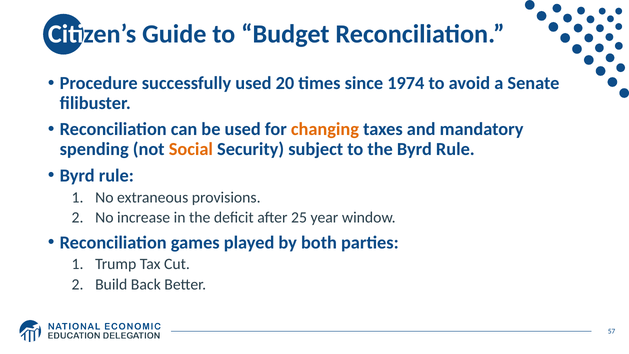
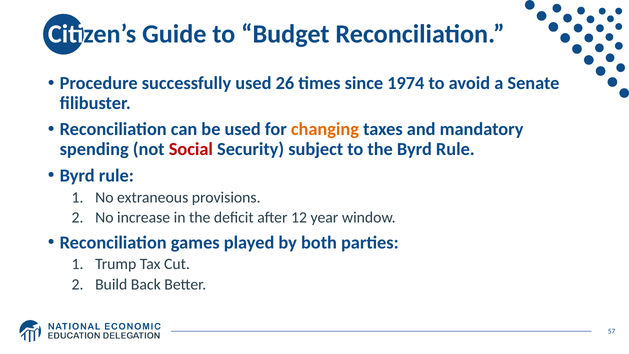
20: 20 -> 26 (285, 83)
Social colour: orange -> red (191, 149)
25: 25 -> 12 (299, 217)
